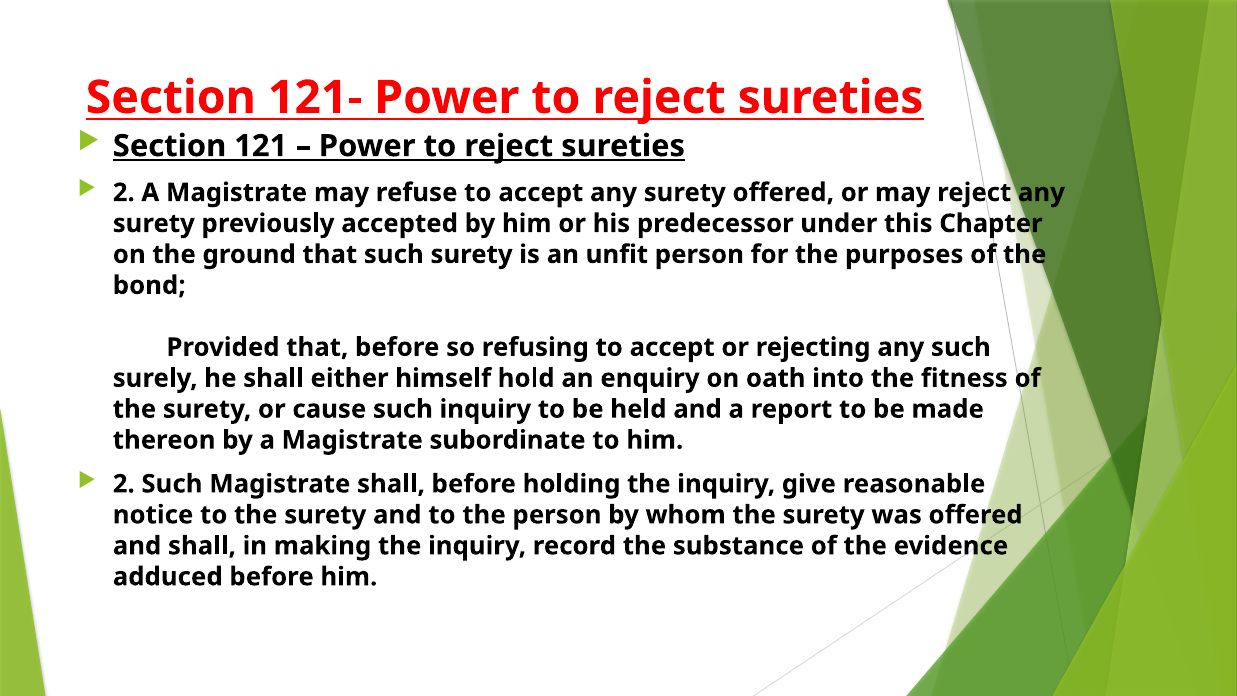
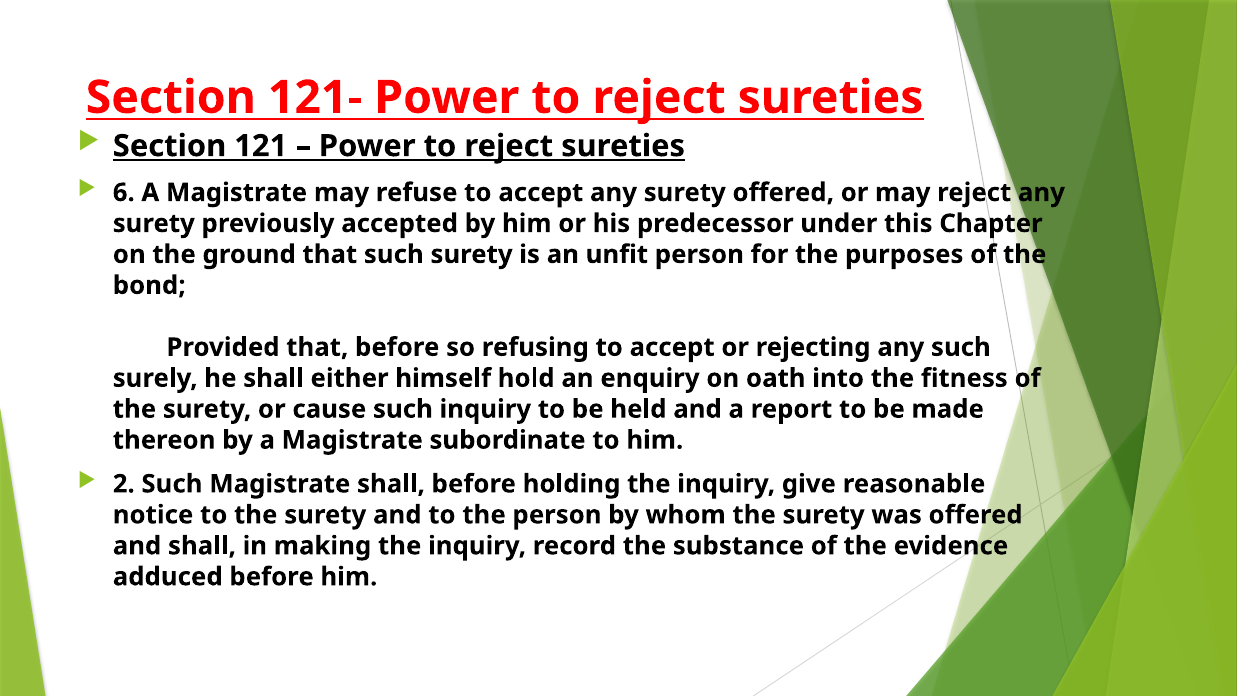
2: 2 -> 6 (124, 193)
